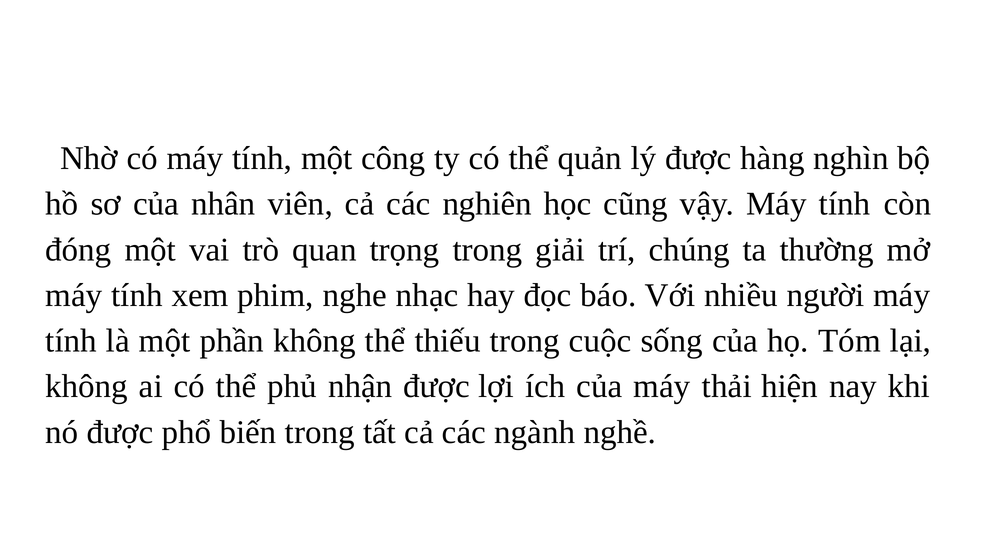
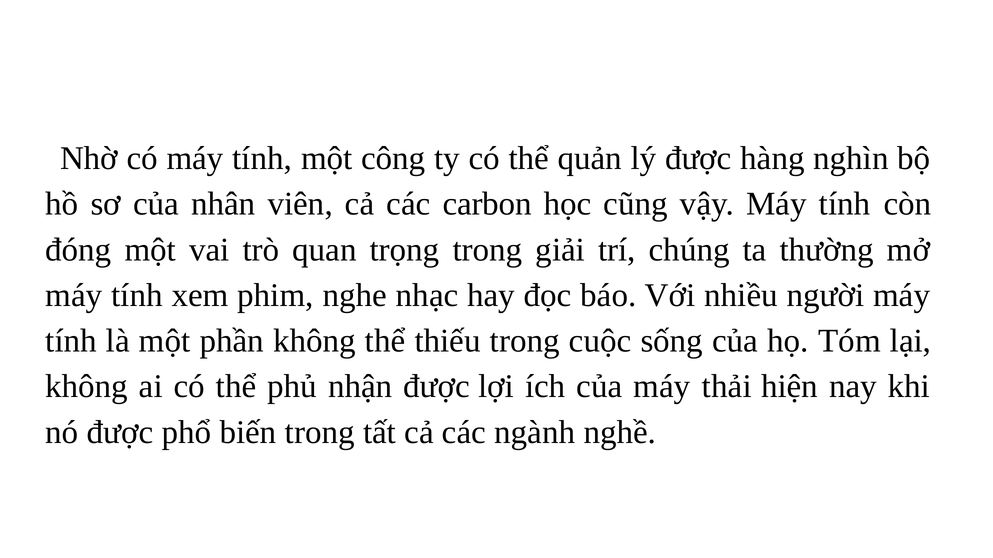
nghiên: nghiên -> carbon (487, 204)
